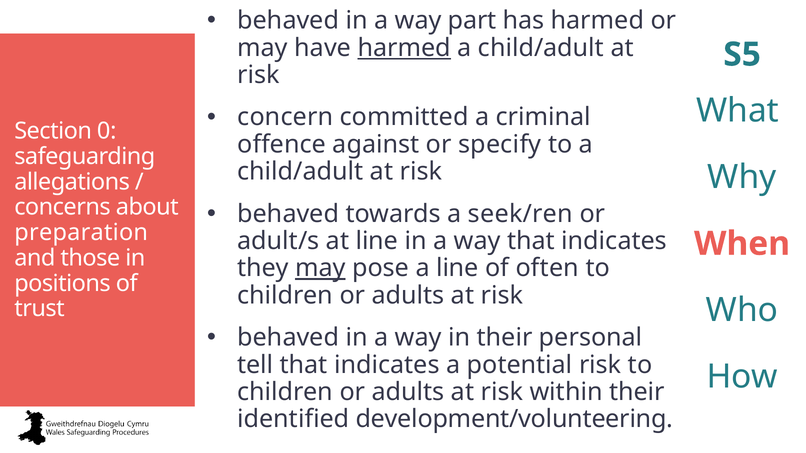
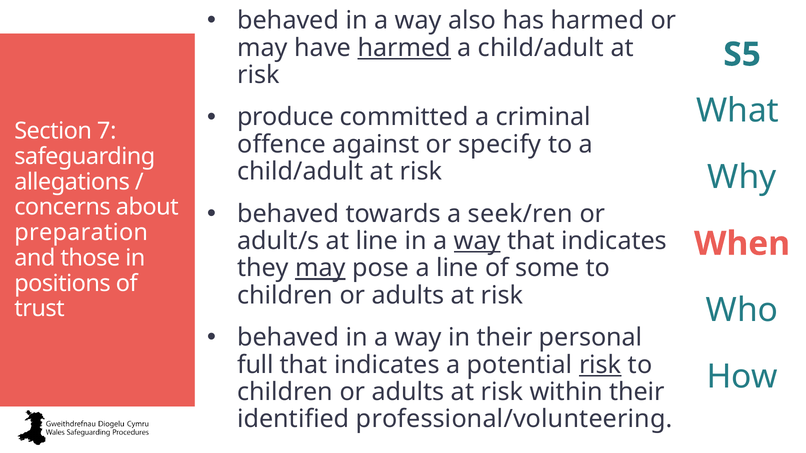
part: part -> also (472, 21)
concern: concern -> produce (285, 117)
0: 0 -> 7 (107, 131)
way underline: none -> present (477, 241)
often: often -> some (548, 268)
tell: tell -> full (255, 365)
risk underline: none -> present (600, 365)
development/volunteering: development/volunteering -> professional/volunteering (514, 420)
